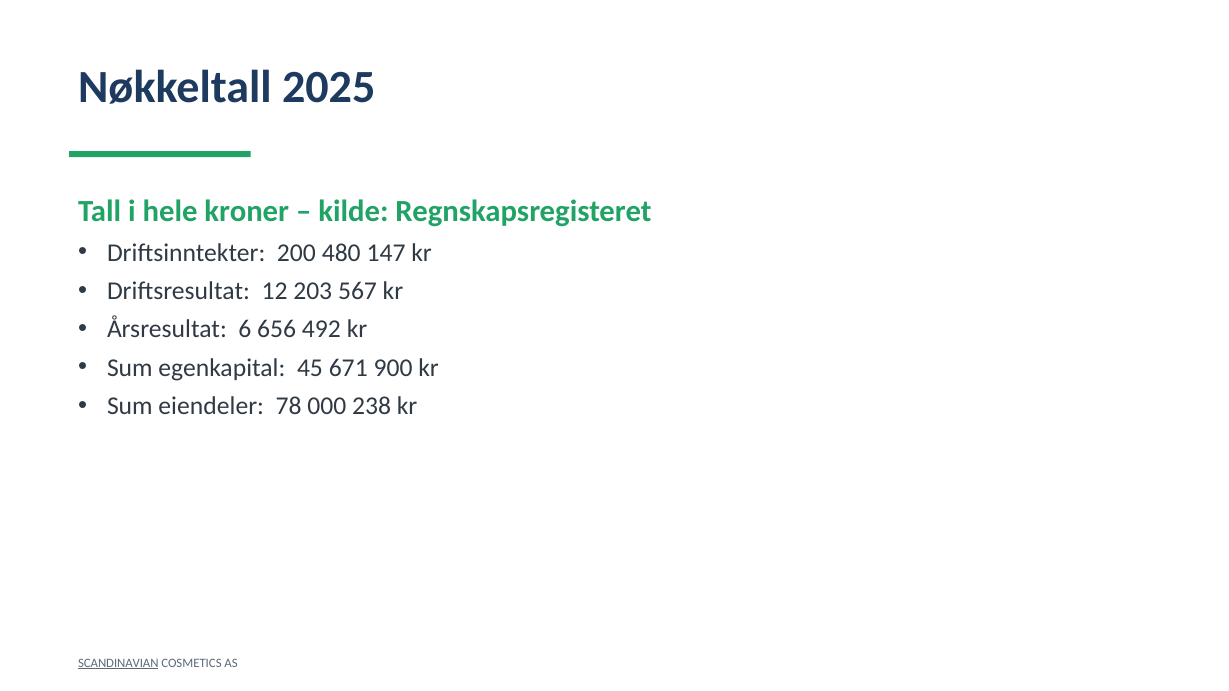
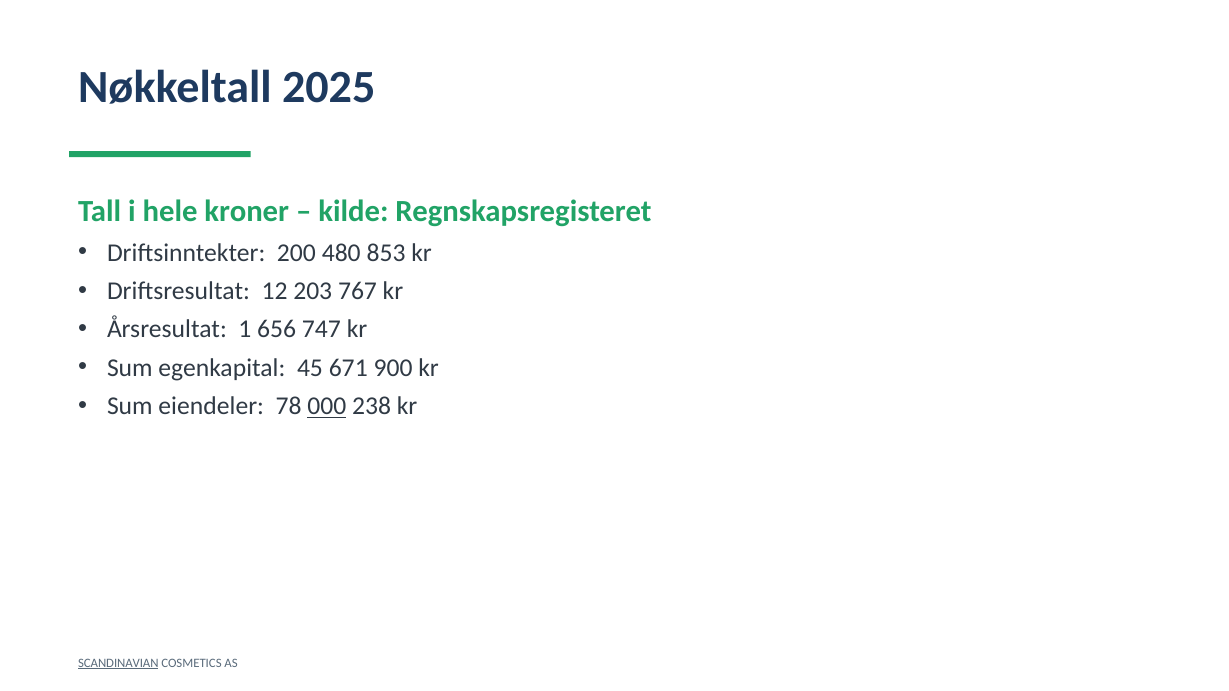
147: 147 -> 853 (386, 253)
567: 567 -> 767 (358, 291)
6: 6 -> 1 (245, 330)
492: 492 -> 747 (321, 330)
000 underline: none -> present (327, 406)
